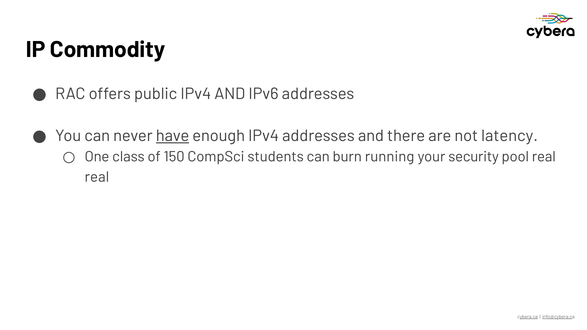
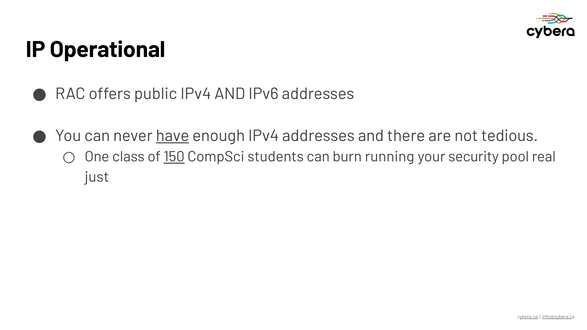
Commodity: Commodity -> Operational (108, 50)
latency: latency -> tedious (510, 136)
150 underline: none -> present (174, 157)
real: real -> just (97, 177)
